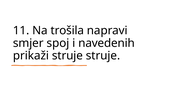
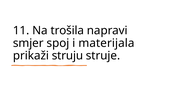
navedenih: navedenih -> materijala (106, 43)
prikaži struje: struje -> struju (67, 56)
